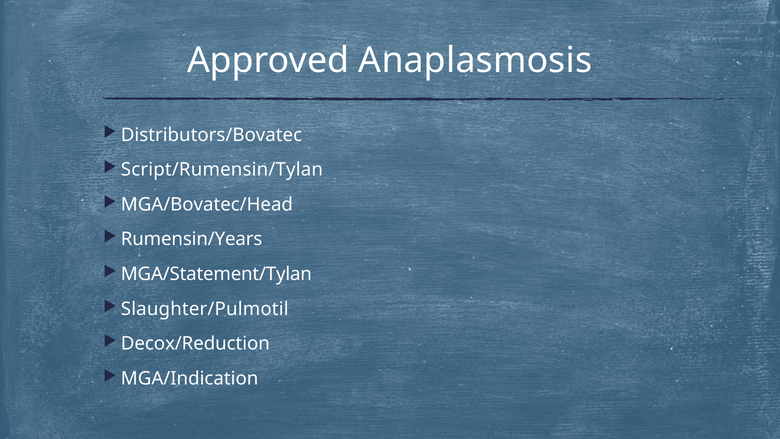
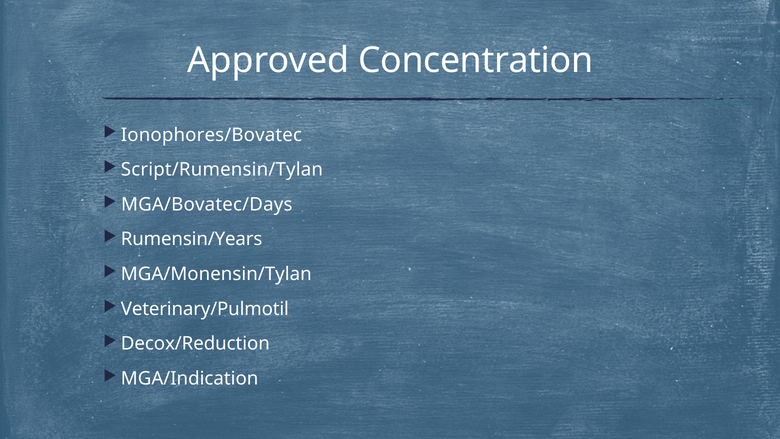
Anaplasmosis: Anaplasmosis -> Concentration (476, 60)
Distributors/Bovatec: Distributors/Bovatec -> Ionophores/Bovatec (211, 135)
MGA/Bovatec/Head: MGA/Bovatec/Head -> MGA/Bovatec/Days (207, 204)
MGA/Statement/Tylan: MGA/Statement/Tylan -> MGA/Monensin/Tylan (216, 274)
Slaughter/Pulmotil: Slaughter/Pulmotil -> Veterinary/Pulmotil (205, 309)
